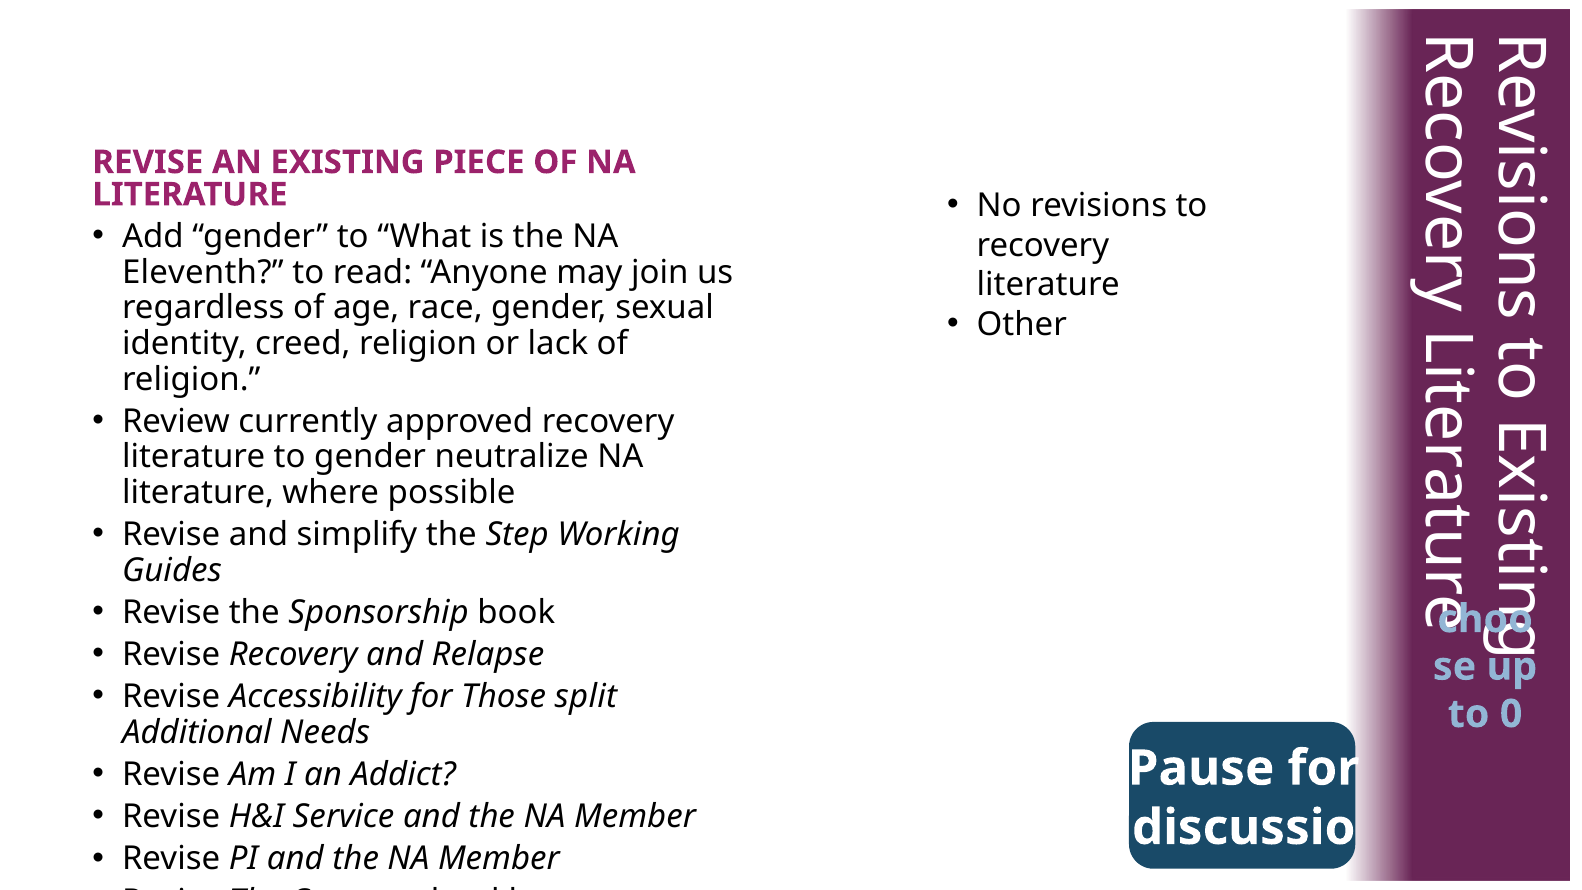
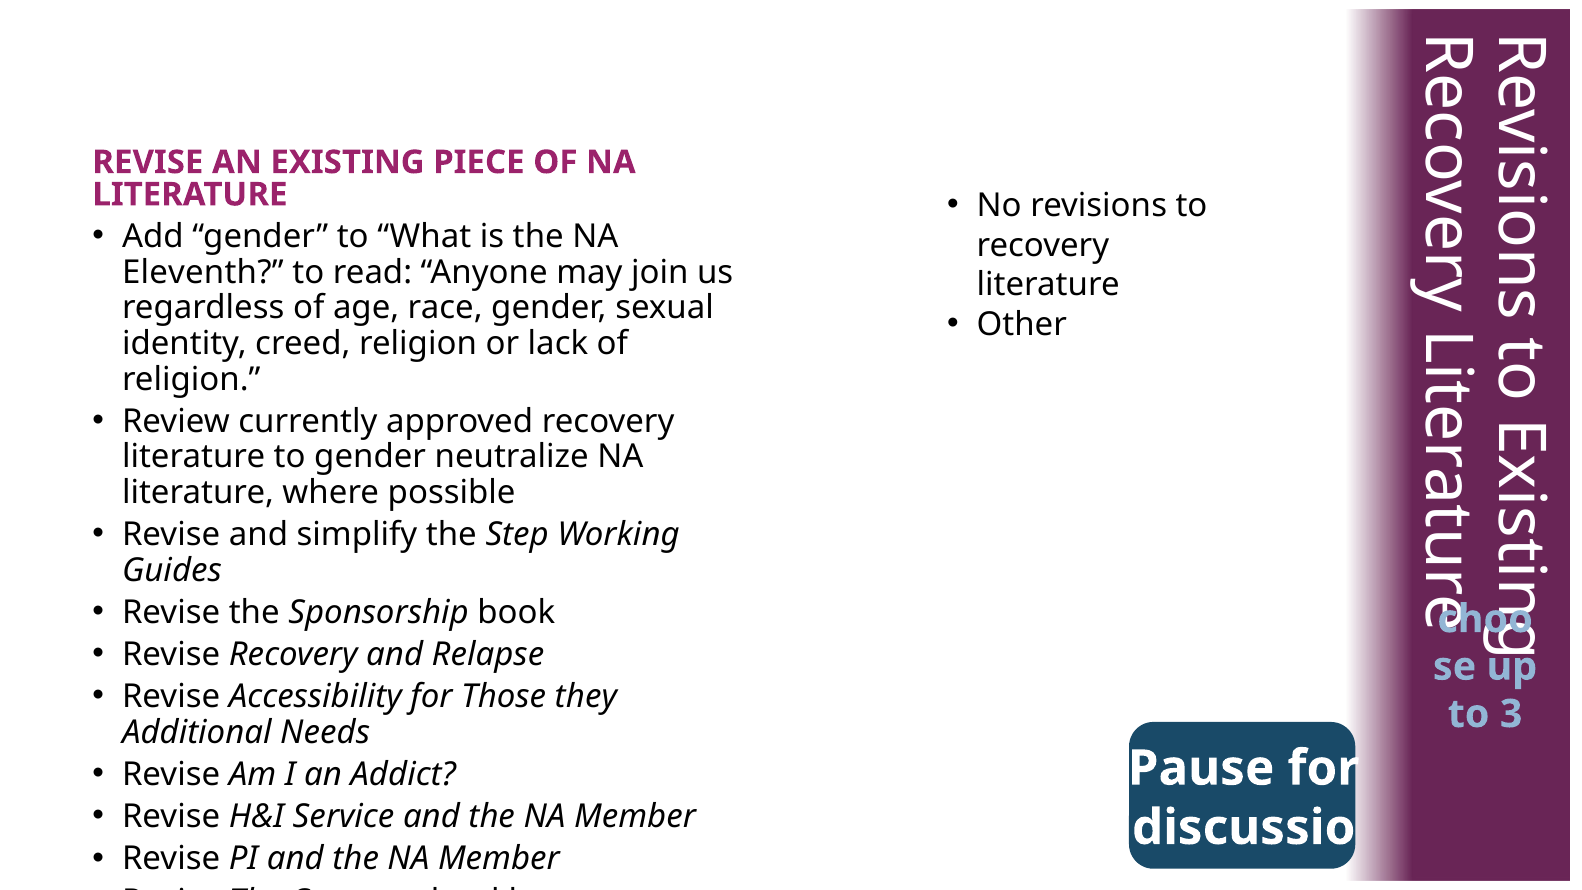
split: split -> they (586, 697)
0: 0 -> 3 (1511, 714)
